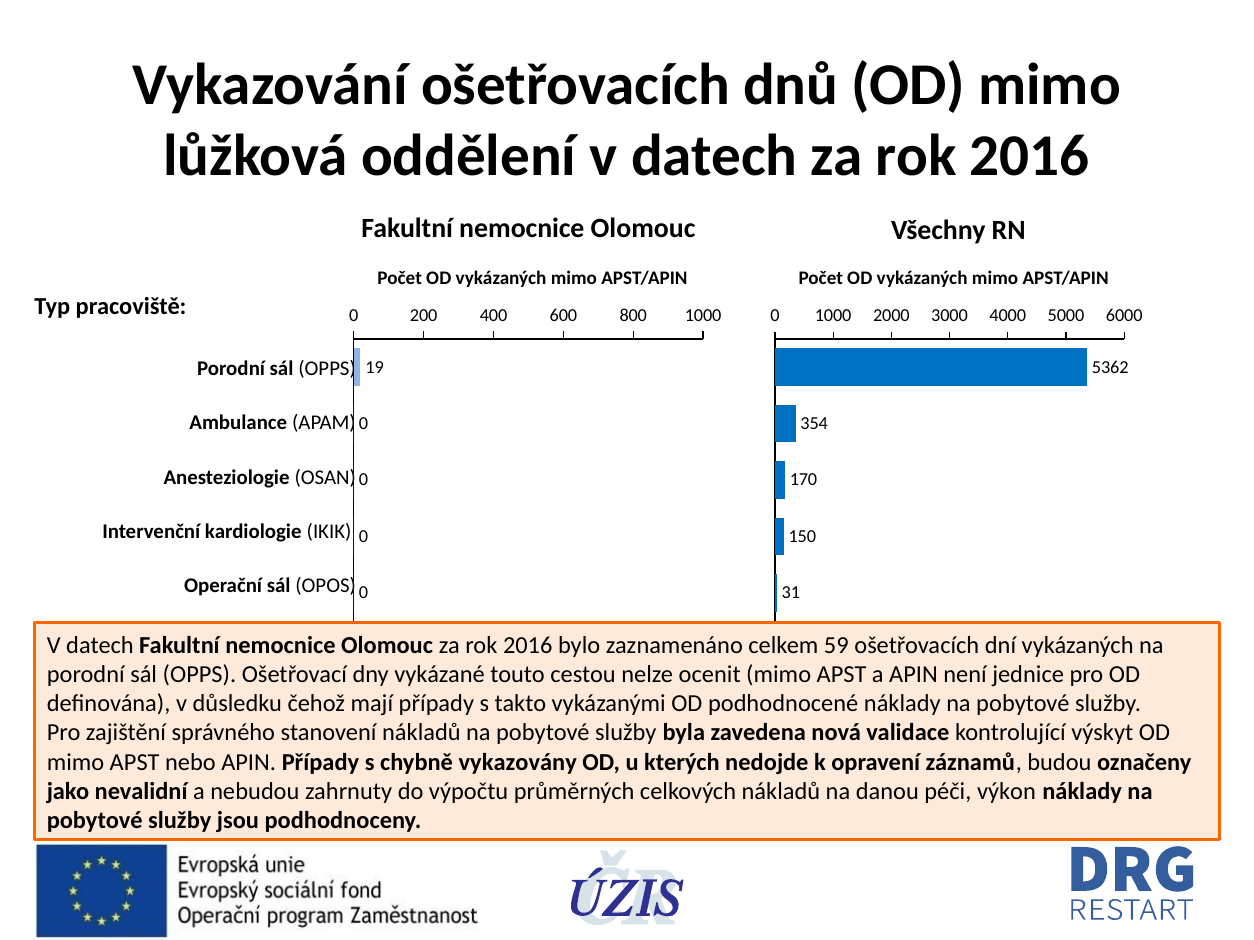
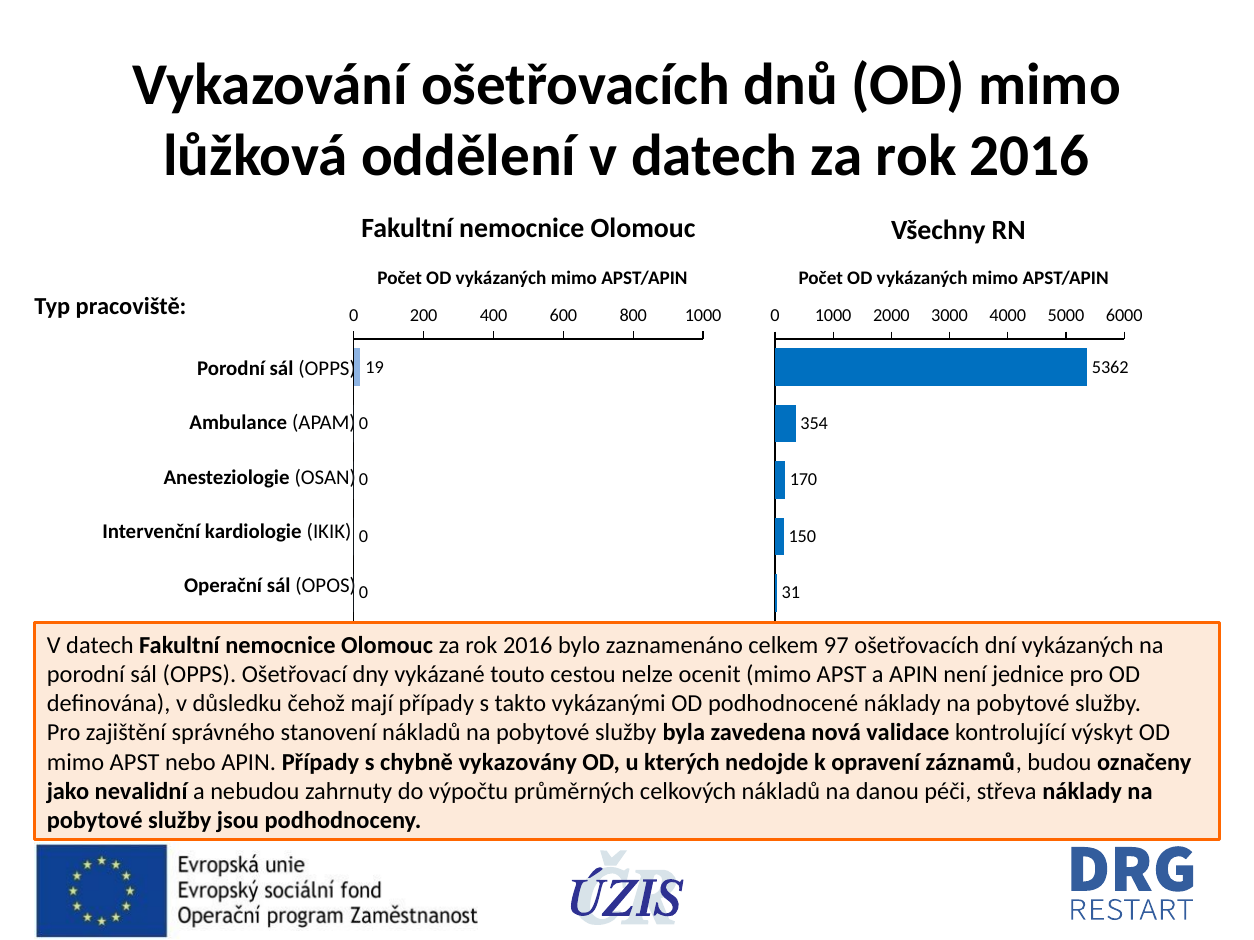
59: 59 -> 97 (836, 646)
výkon: výkon -> střeva (1007, 792)
